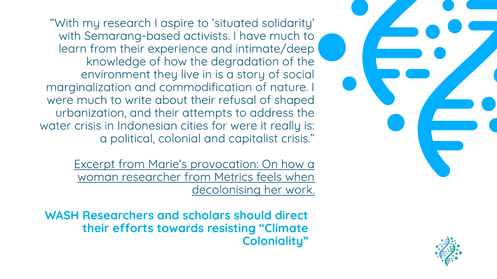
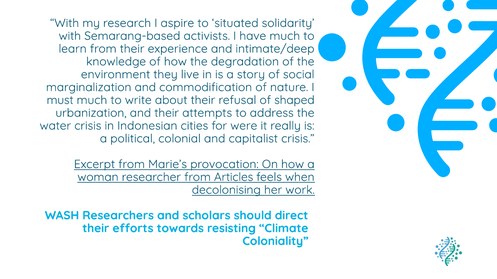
were: were -> must (60, 100)
Metrics: Metrics -> Articles (234, 177)
